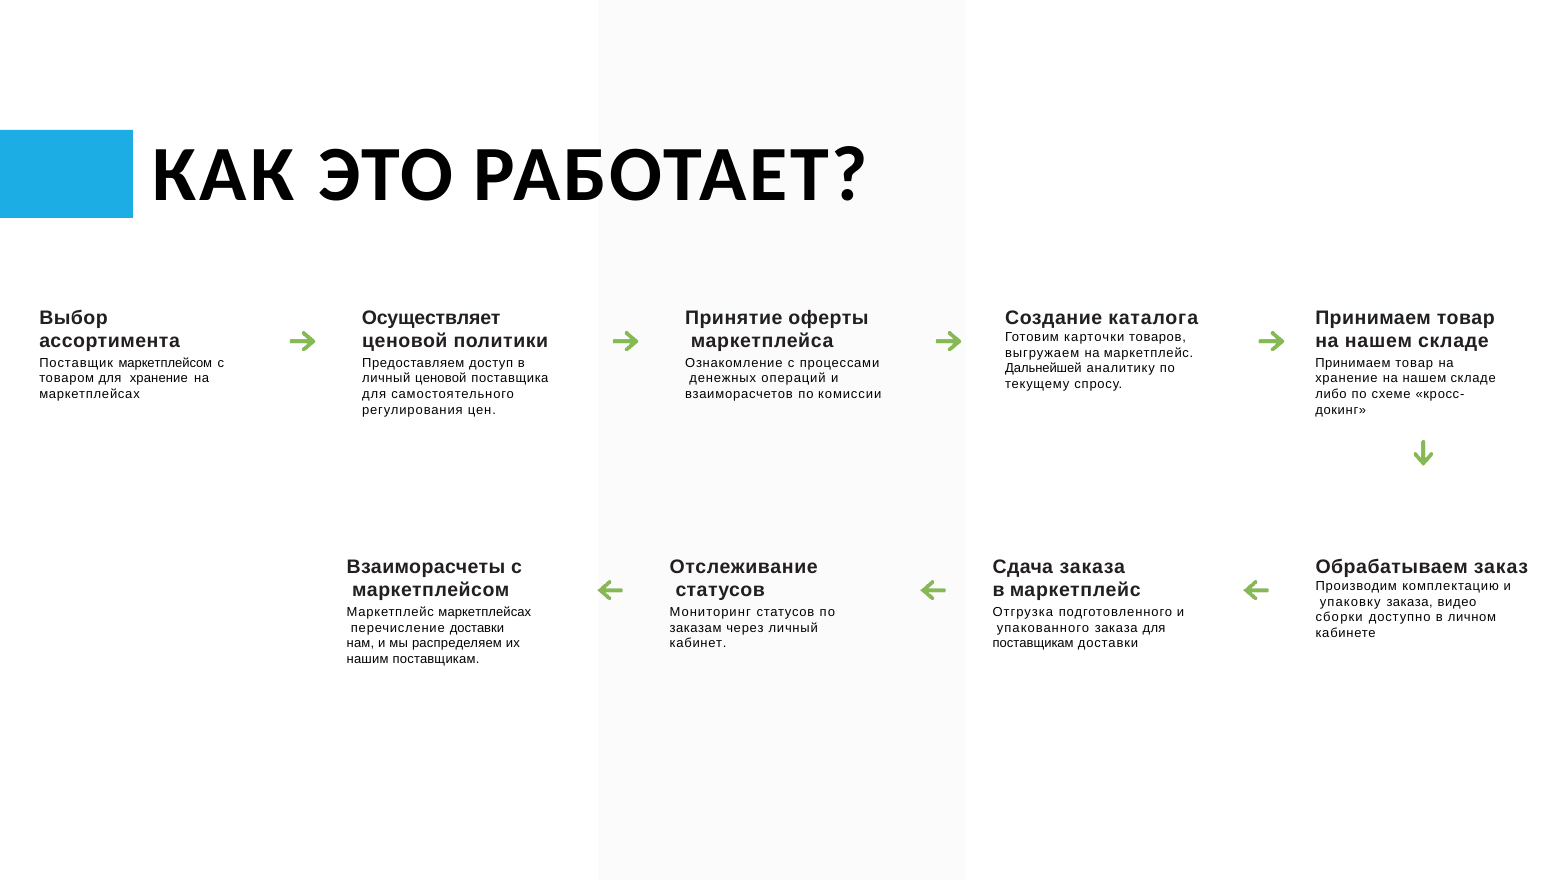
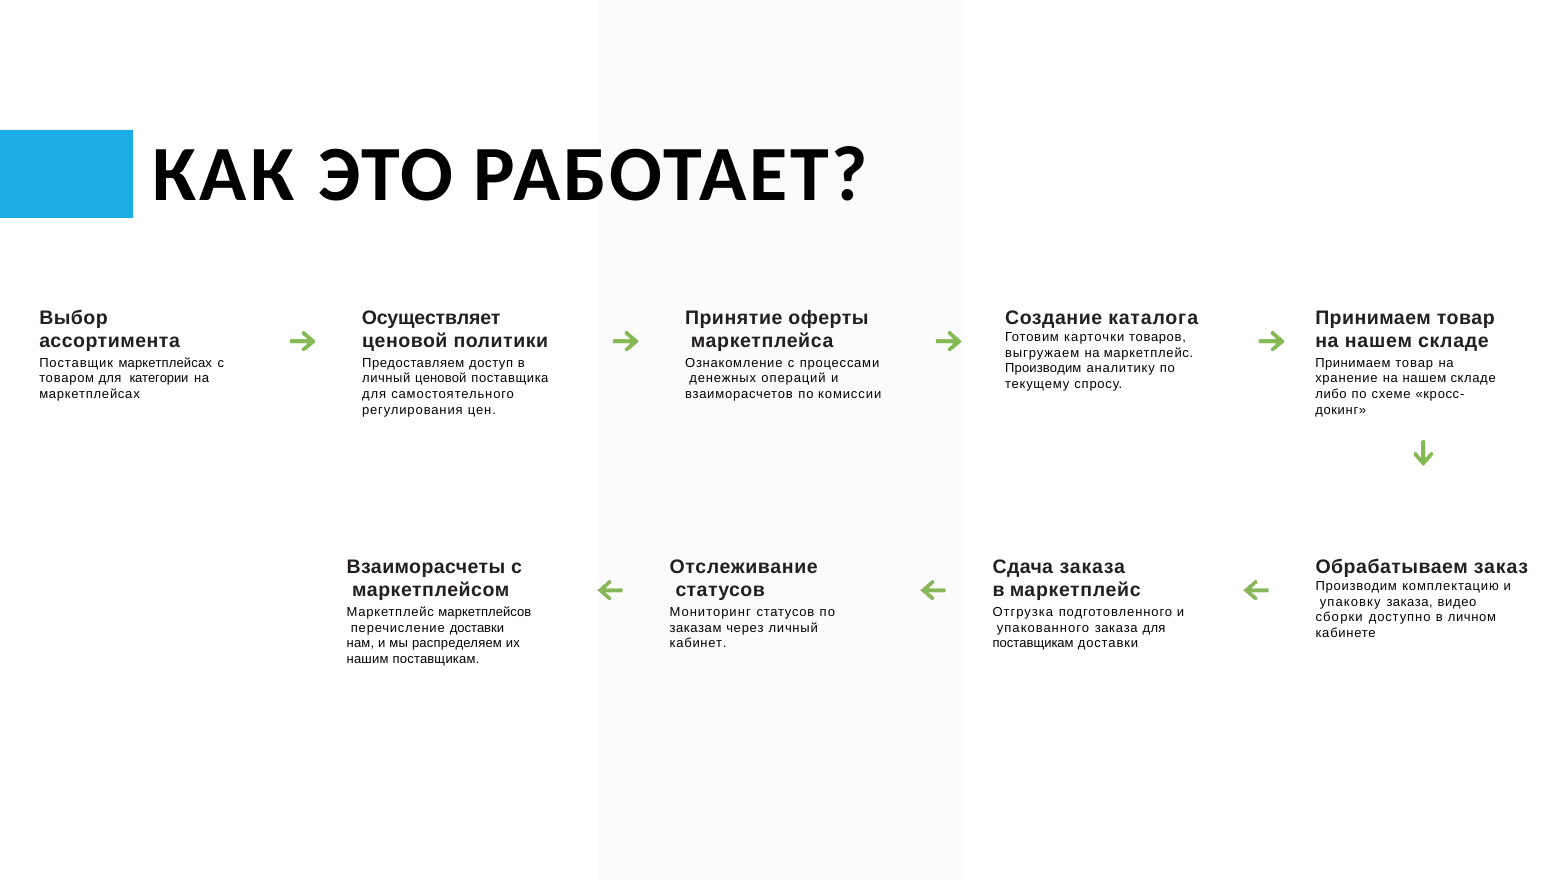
Поставщик маркетплейсом: маркетплейсом -> маркетплейсах (165, 363)
Дальнейшей: Дальнейшей -> Производим (1043, 369)
для хранение: хранение -> категории (159, 379)
Маркетплейс маркетплейсах: маркетплейсах -> маркетплейсов (485, 612)
